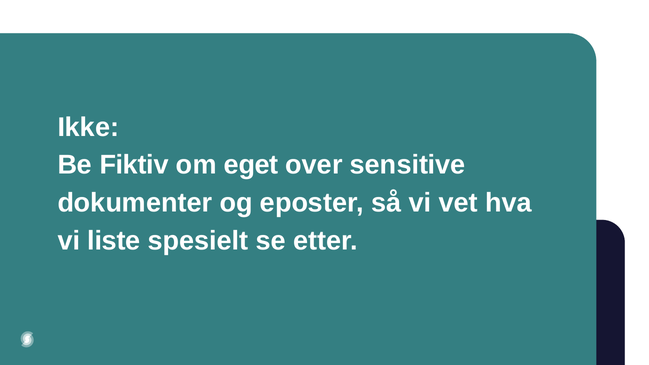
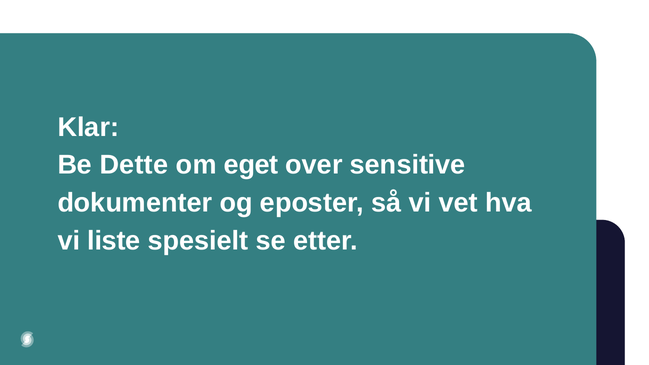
Ikke: Ikke -> Klar (88, 127)
Fiktiv: Fiktiv -> Dette (134, 165)
